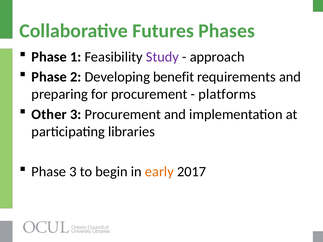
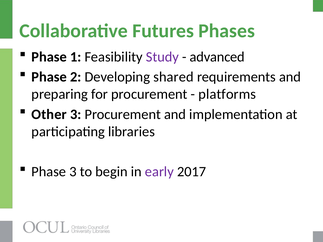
approach: approach -> advanced (217, 57)
benefit: benefit -> shared (173, 77)
early colour: orange -> purple (159, 172)
